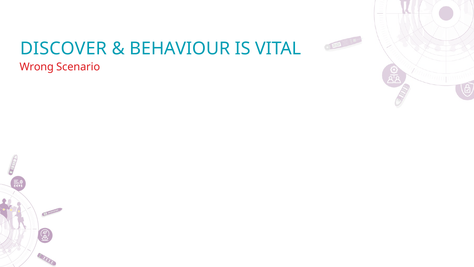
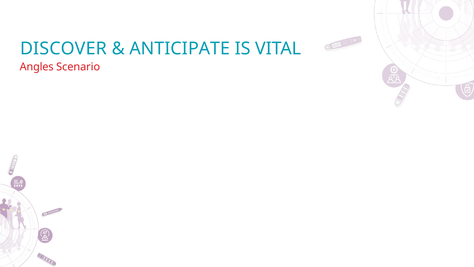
BEHAVIOUR: BEHAVIOUR -> ANTICIPATE (180, 48)
Wrong: Wrong -> Angles (37, 67)
